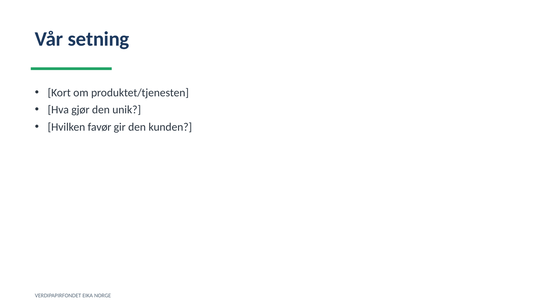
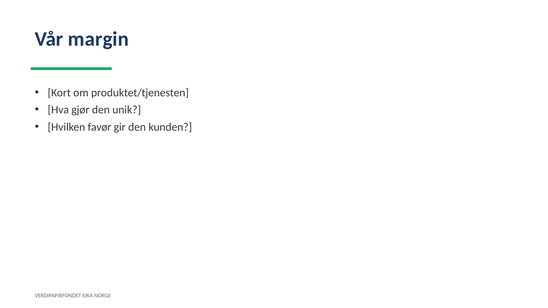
setning: setning -> margin (98, 39)
